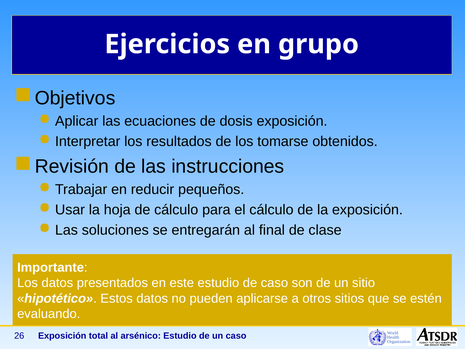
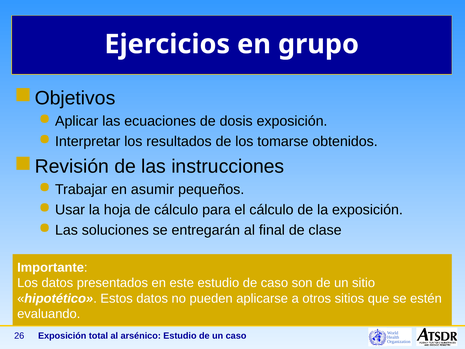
reducir: reducir -> asumir (152, 189)
